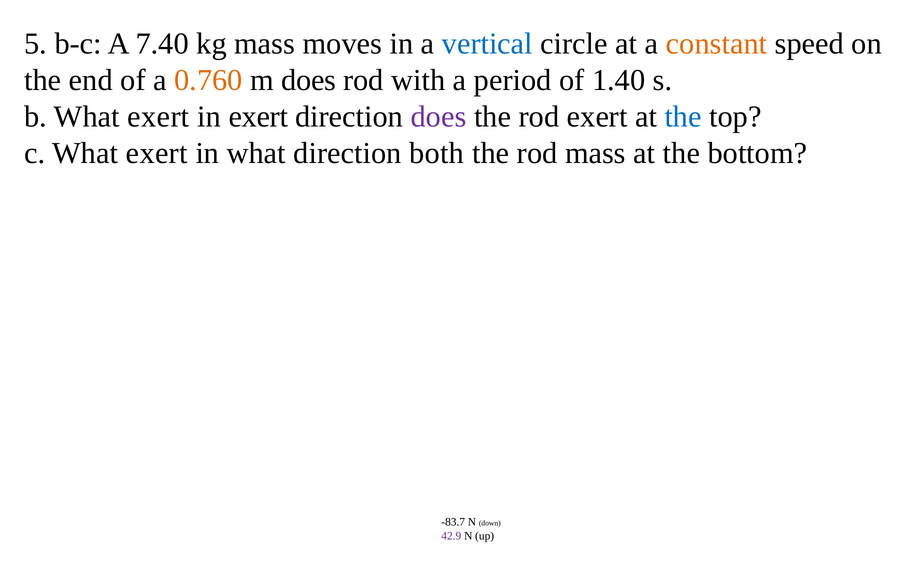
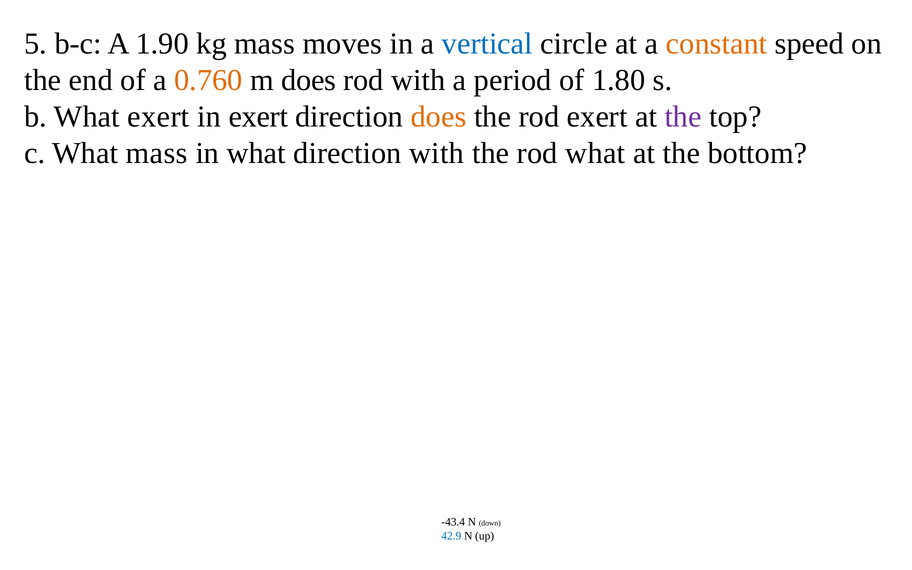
7.40: 7.40 -> 1.90 (162, 44)
1.40: 1.40 -> 1.80 (619, 80)
does colour: purple -> orange (439, 117)
the colour: blue -> purple (683, 117)
c What exert: exert -> mass (157, 153)
direction both: both -> with (437, 153)
rod mass: mass -> what (595, 153)
-83.7: -83.7 -> -43.4 (453, 522)
42.9 colour: purple -> blue (451, 536)
